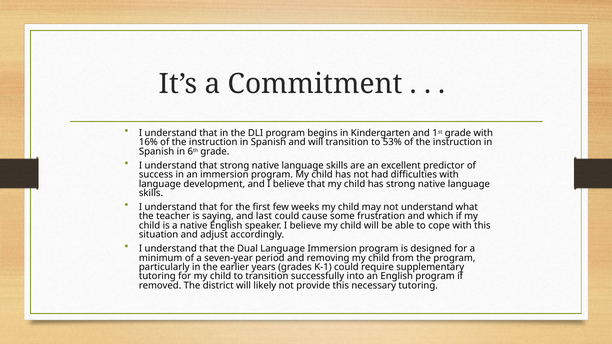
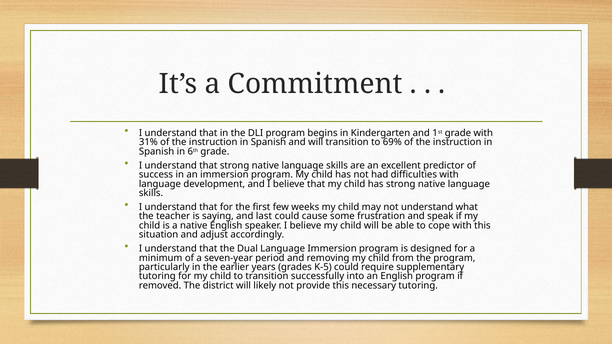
16%: 16% -> 31% (148, 142)
53%: 53% -> 69% (392, 142)
which: which -> speak (440, 216)
K-1: K-1 -> K-5 (323, 267)
